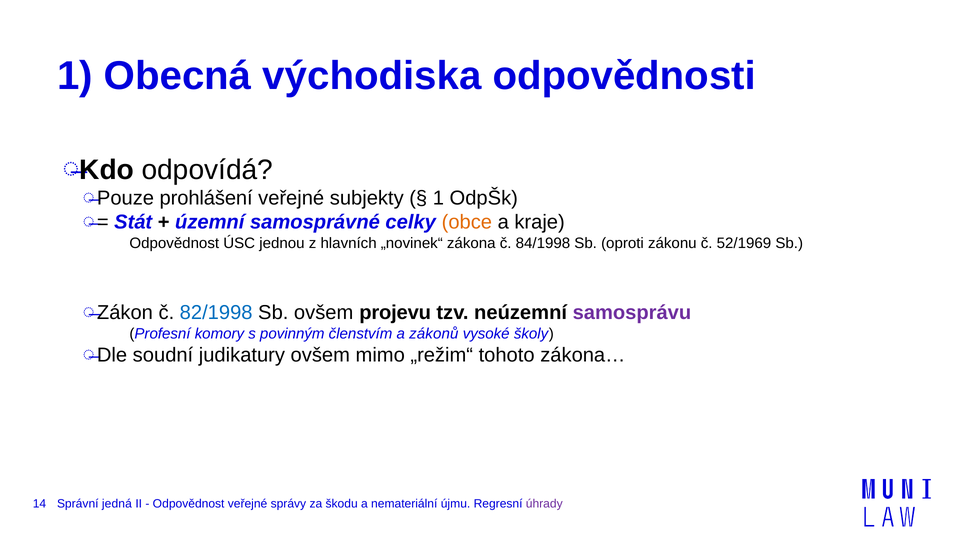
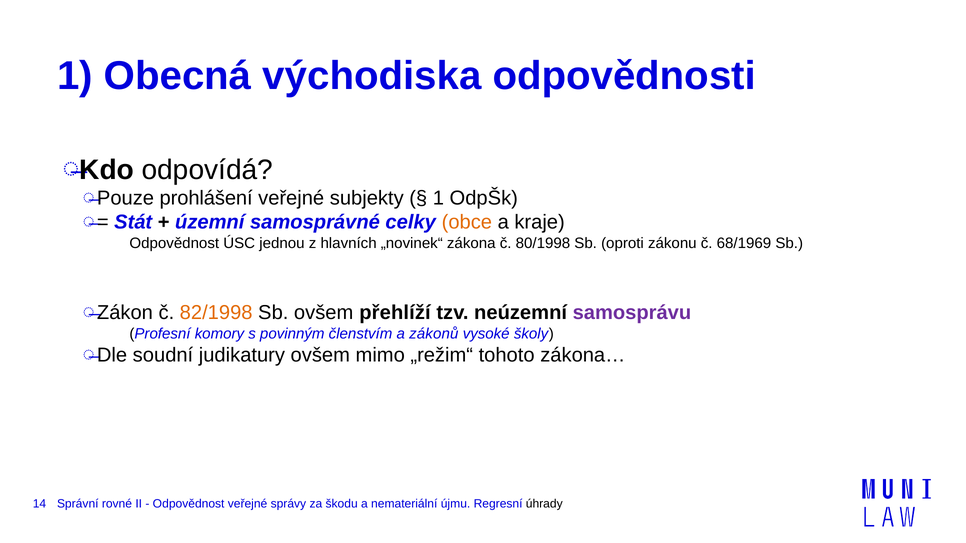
84/1998: 84/1998 -> 80/1998 (543, 243)
52/1969: 52/1969 -> 68/1969 (744, 243)
82/1998 colour: blue -> orange (216, 313)
projevu: projevu -> přehlíží (395, 313)
jedná: jedná -> rovné (117, 504)
úhrady colour: purple -> black (544, 504)
